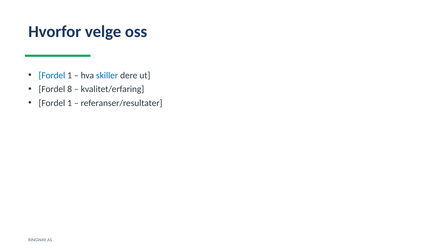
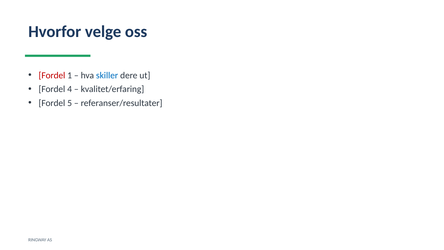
Fordel colour: blue -> red (52, 75)
8: 8 -> 4 (70, 89)
1: 1 -> 5 (70, 103)
